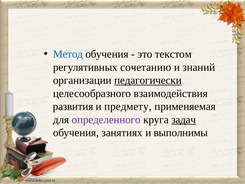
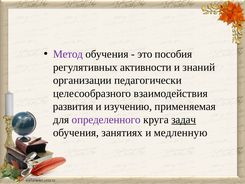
Метод colour: blue -> purple (68, 54)
текстом: текстом -> пособия (173, 54)
сочетанию: сочетанию -> активности (146, 67)
педагогически underline: present -> none (148, 80)
предмету: предмету -> изучению (128, 106)
выполнимы: выполнимы -> медленную (181, 133)
